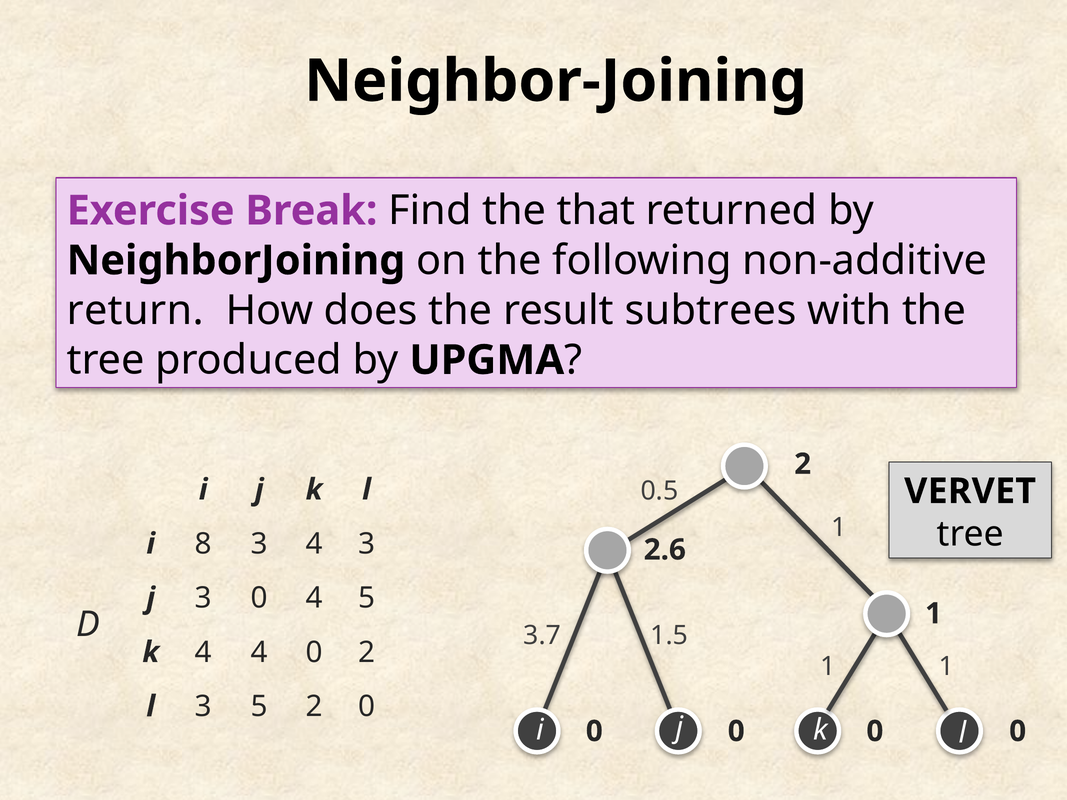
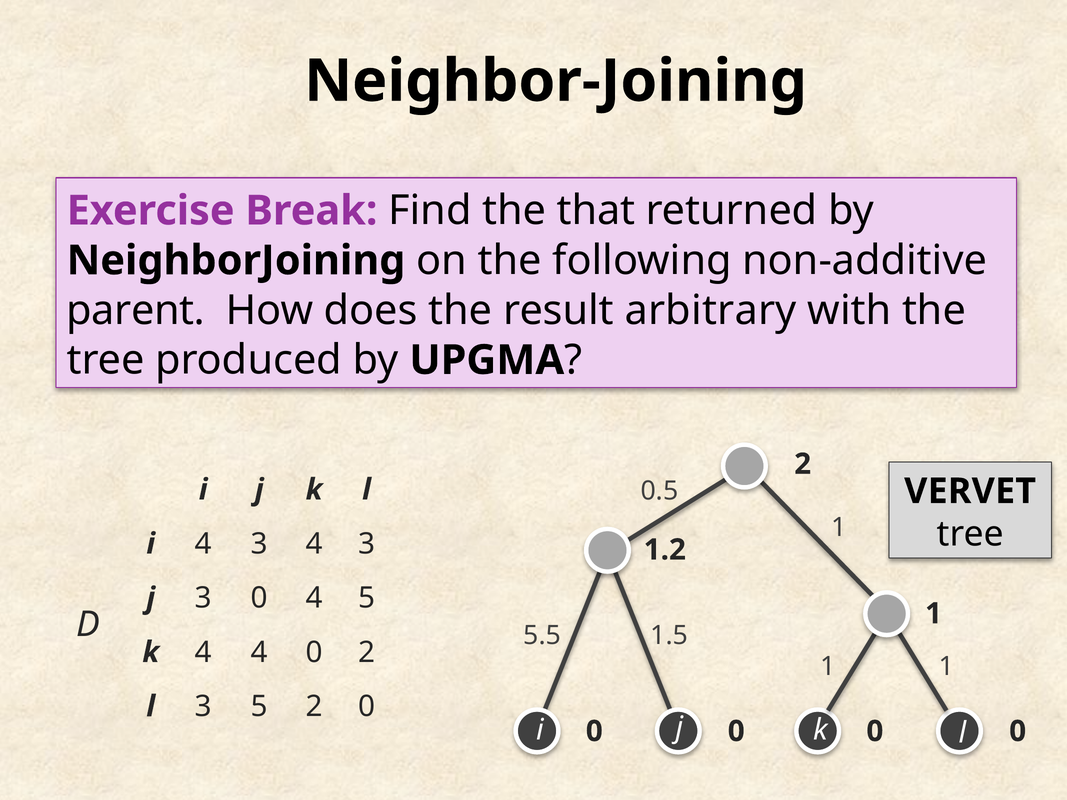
return: return -> parent (136, 310)
subtrees: subtrees -> arbitrary (711, 310)
i 8: 8 -> 4 (203, 544)
2.6: 2.6 -> 1.2 (665, 550)
3.7: 3.7 -> 5.5 (542, 635)
